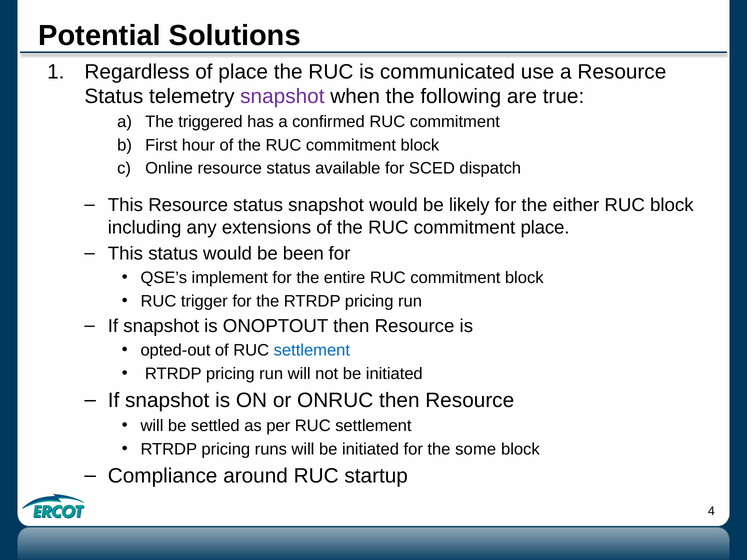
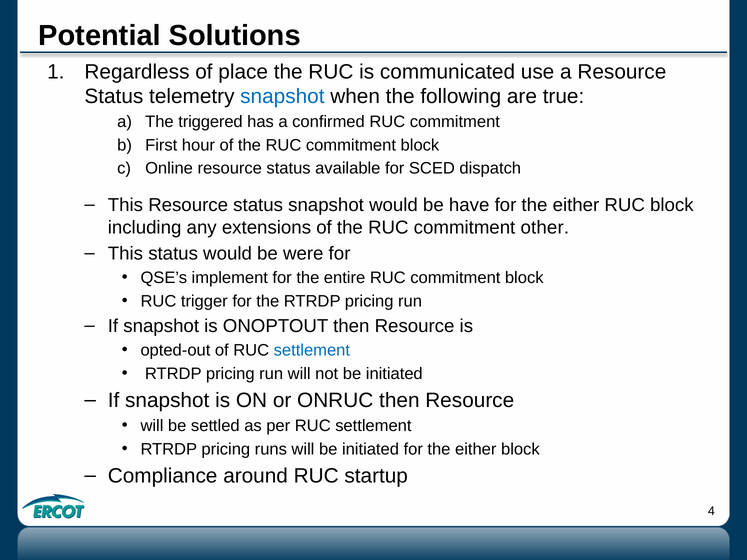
snapshot colour: purple -> blue (282, 97)
likely: likely -> have (469, 205)
commitment place: place -> other (545, 228)
been: been -> were (303, 254)
initiated for the some: some -> either (476, 449)
